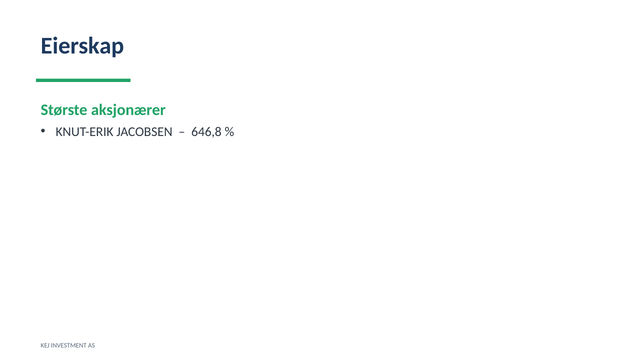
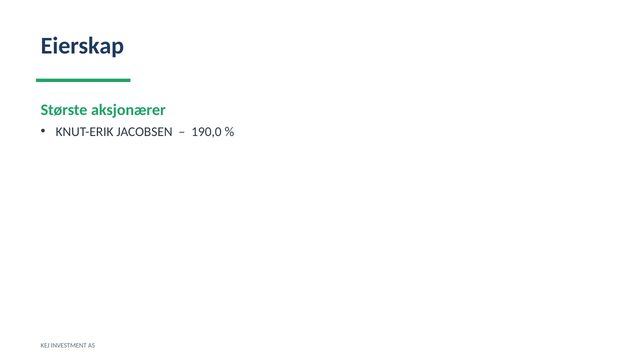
646,8: 646,8 -> 190,0 (206, 132)
